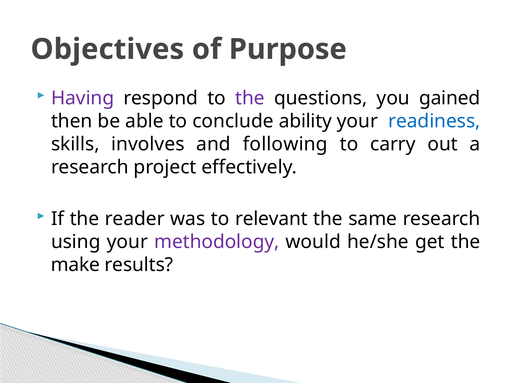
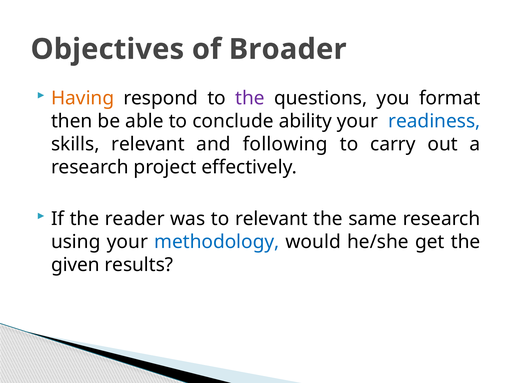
Purpose: Purpose -> Broader (288, 49)
Having colour: purple -> orange (83, 98)
gained: gained -> format (450, 98)
skills involves: involves -> relevant (148, 144)
methodology colour: purple -> blue (217, 242)
make: make -> given (75, 265)
